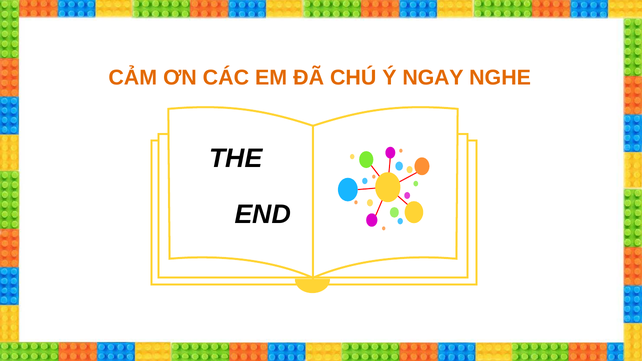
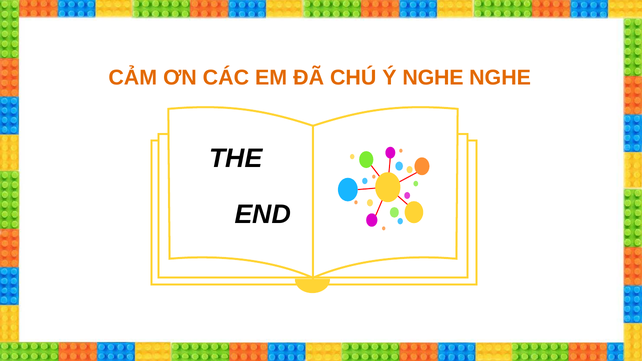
Ý NGAY: NGAY -> NGHE (433, 78)
